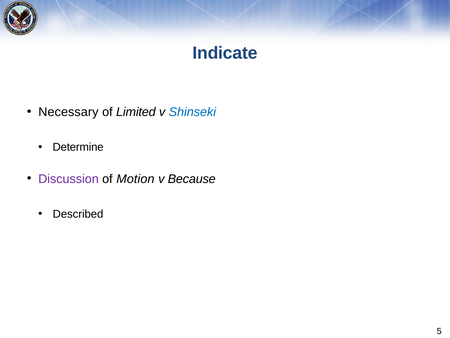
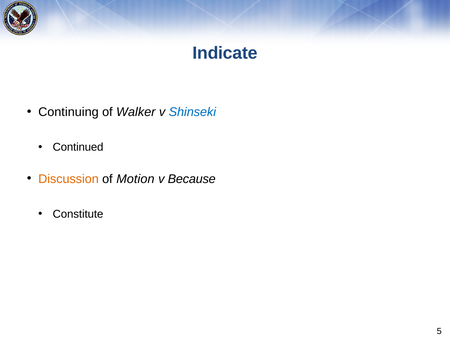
Necessary: Necessary -> Continuing (68, 112)
Limited: Limited -> Walker (136, 112)
Determine: Determine -> Continued (78, 147)
Discussion colour: purple -> orange (68, 179)
Described: Described -> Constitute (78, 214)
